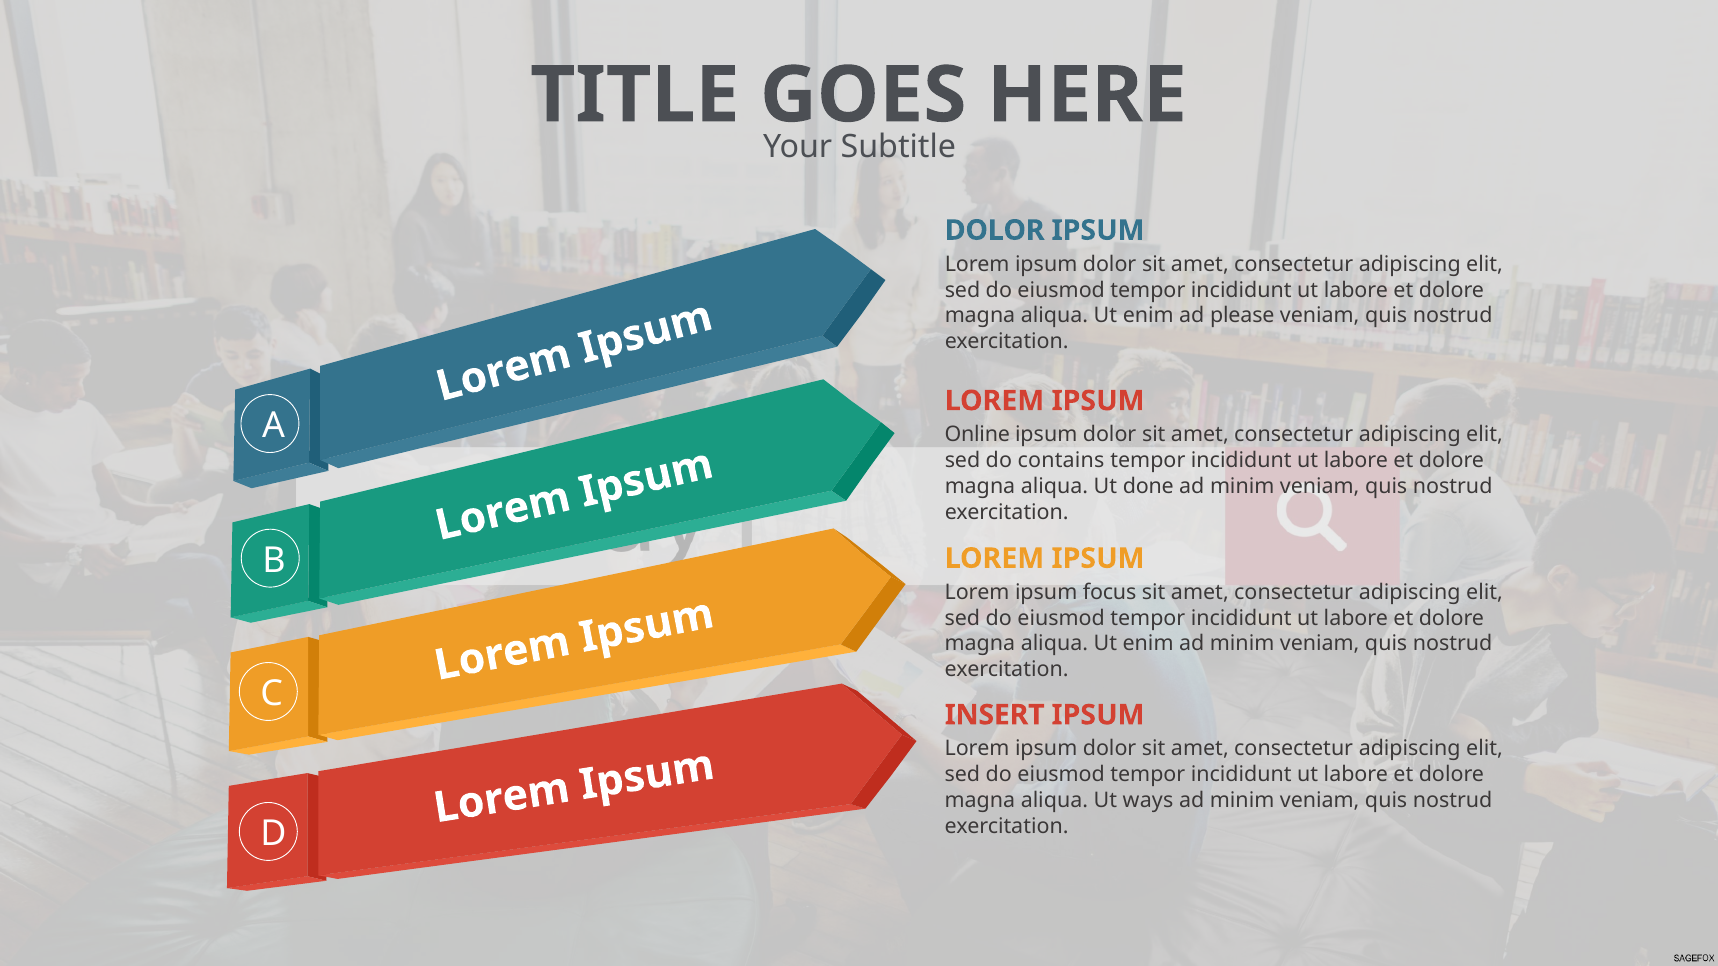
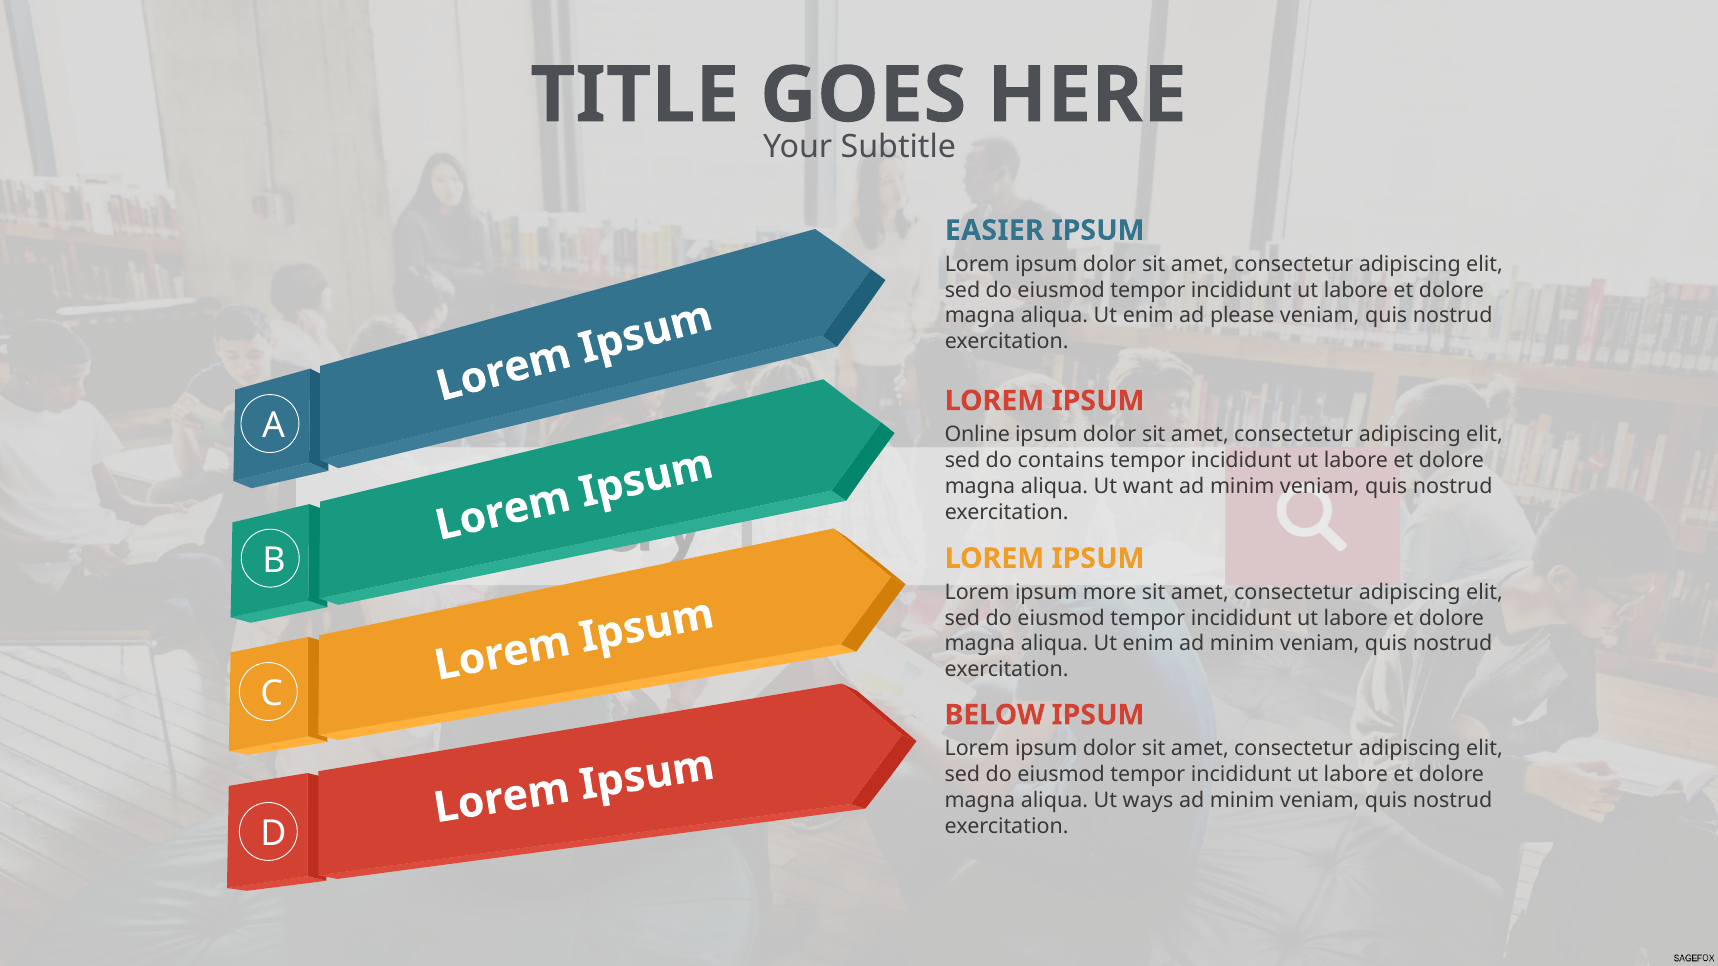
DOLOR: DOLOR -> EASIER (994, 230)
done: done -> want (1148, 486)
focus: focus -> more (1110, 592)
INSERT: INSERT -> BELOW (995, 715)
